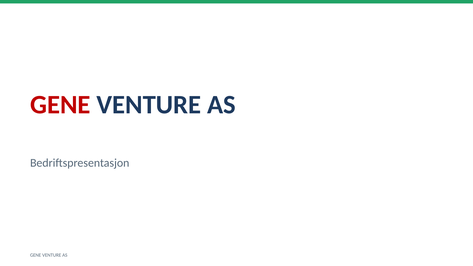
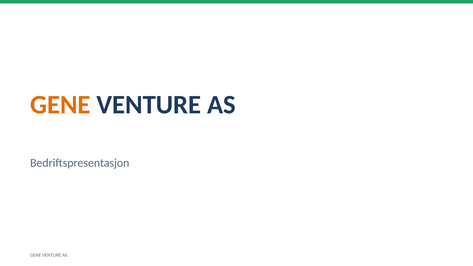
GENE colour: red -> orange (60, 105)
